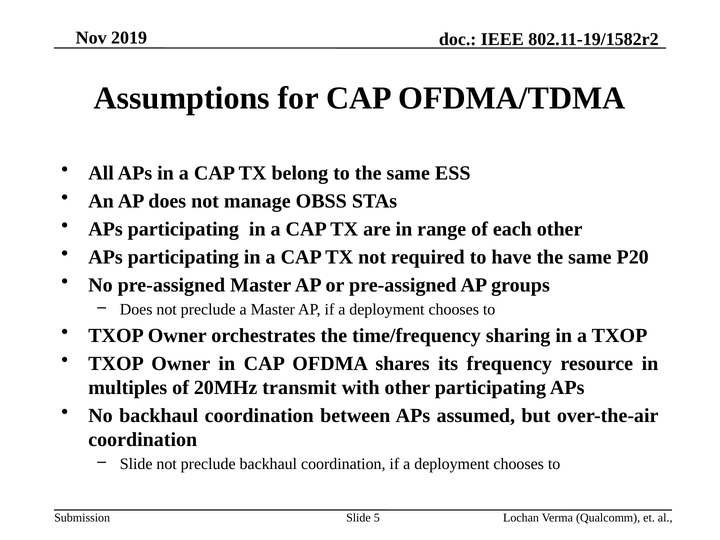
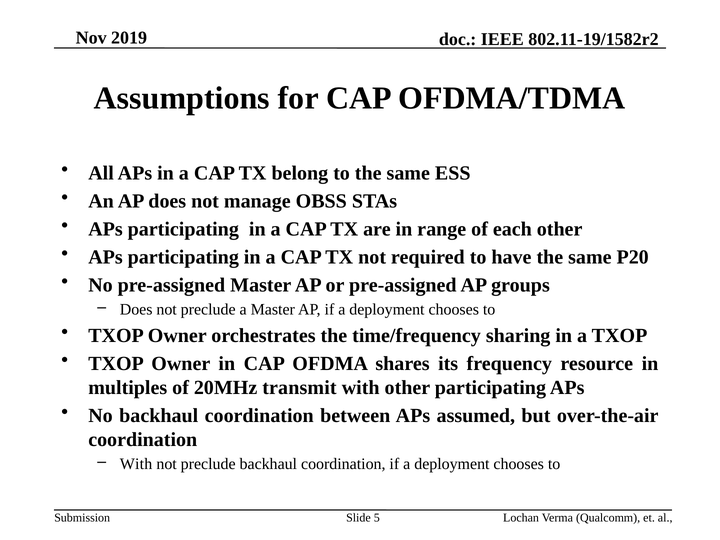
Slide: Slide -> With (136, 464)
